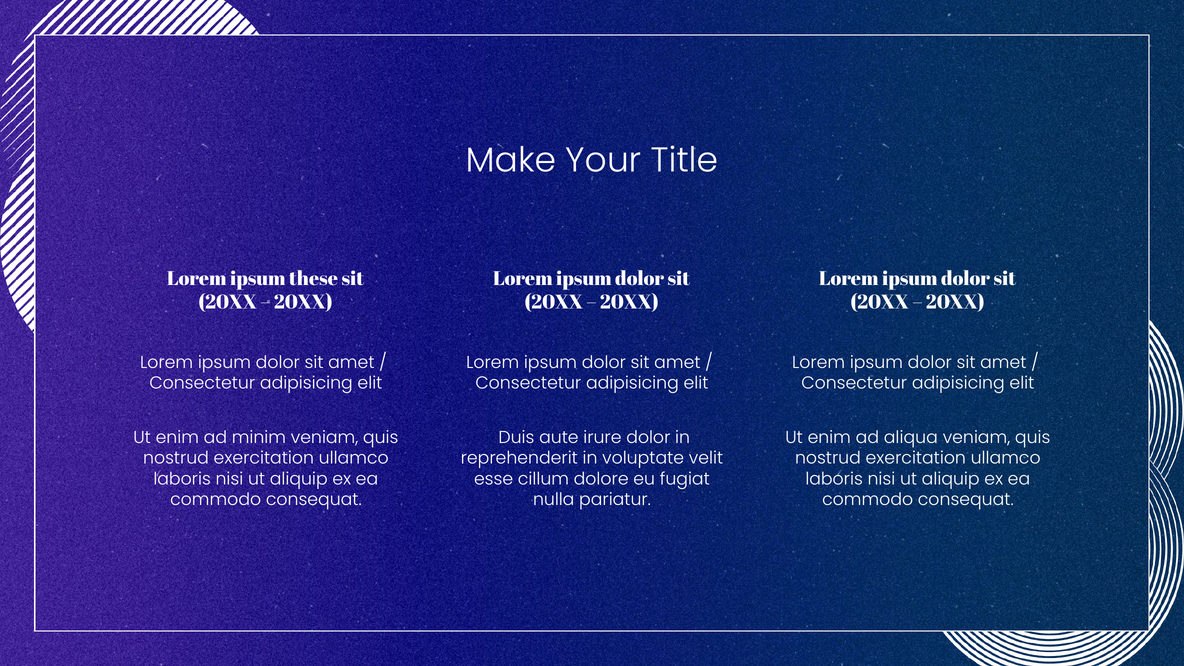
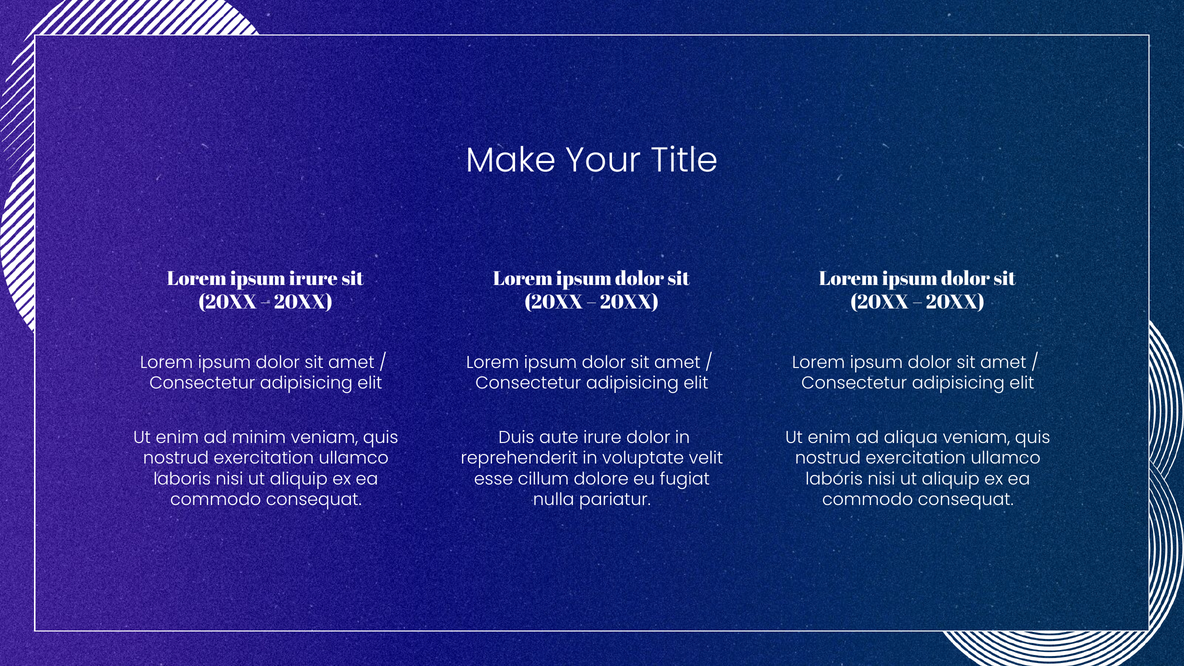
ipsum these: these -> irure (313, 279)
